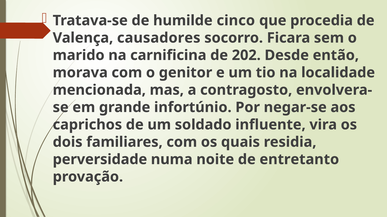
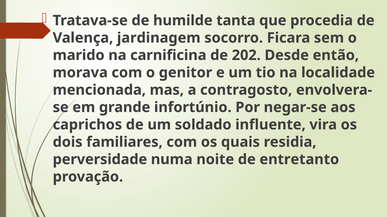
cinco: cinco -> tanta (236, 21)
causadores: causadores -> jardinagem (159, 38)
